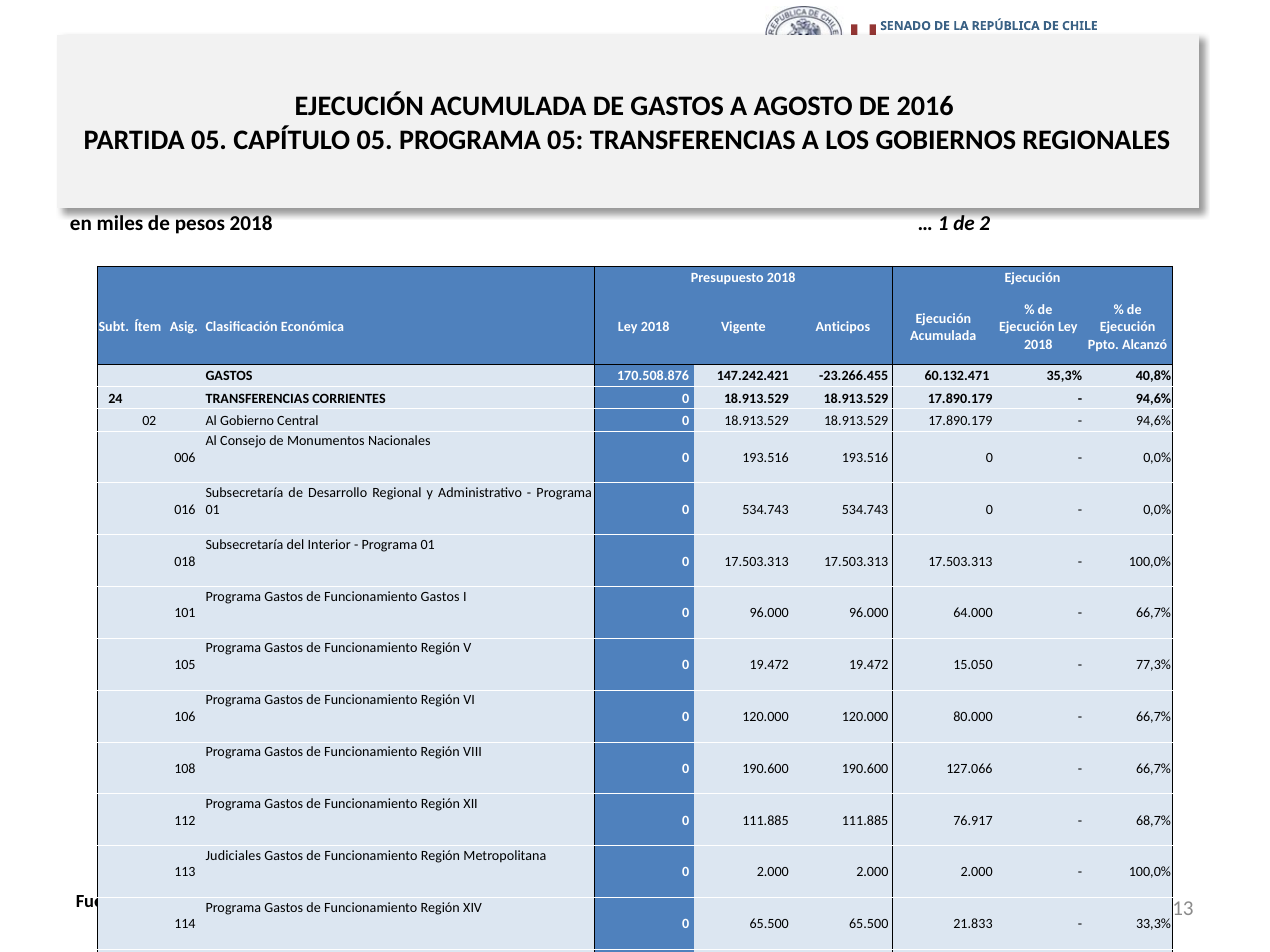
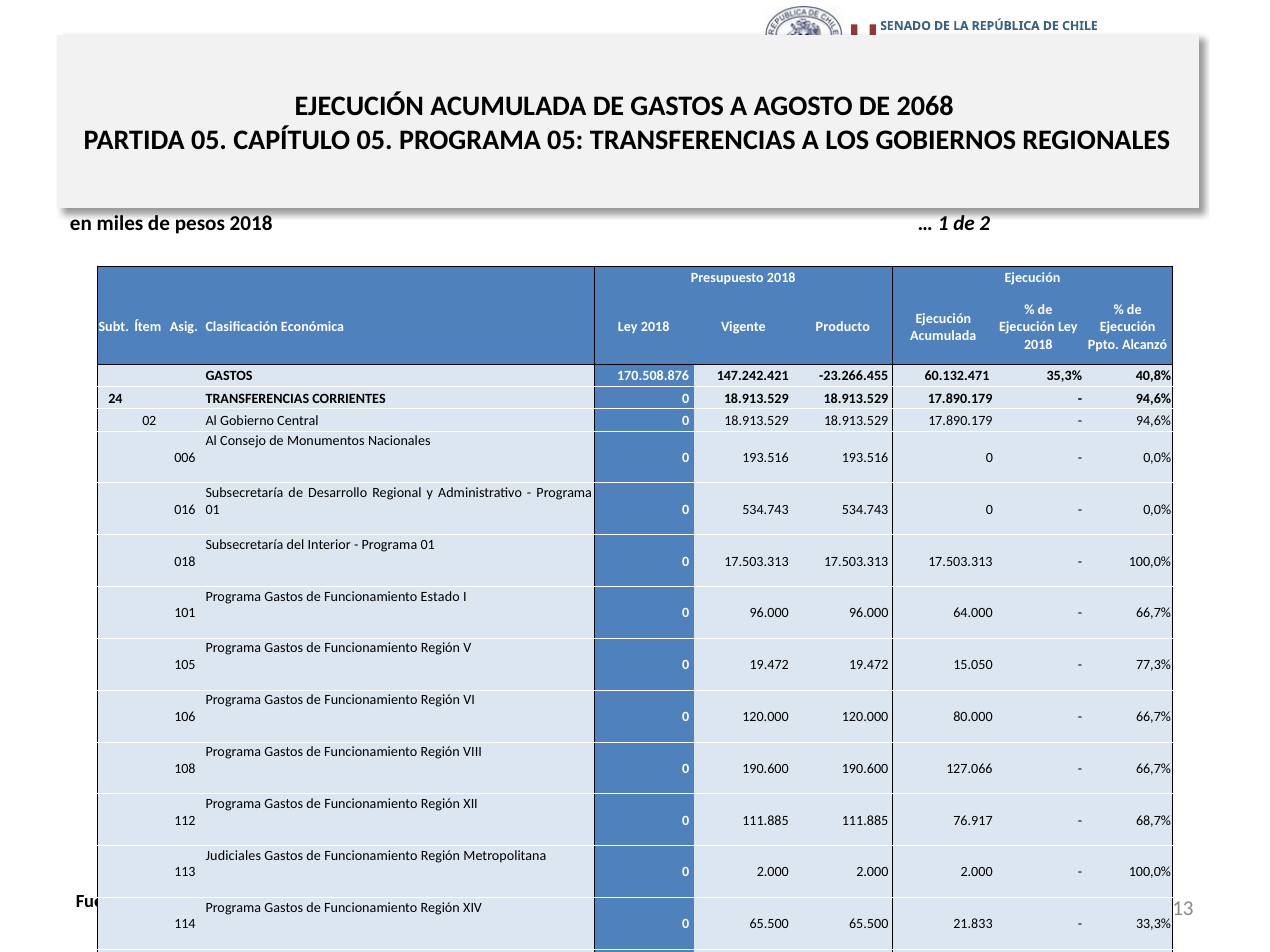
2016: 2016 -> 2068 (925, 107)
Anticipos: Anticipos -> Producto (843, 327)
Funcionamiento Gastos: Gastos -> Estado (440, 597)
